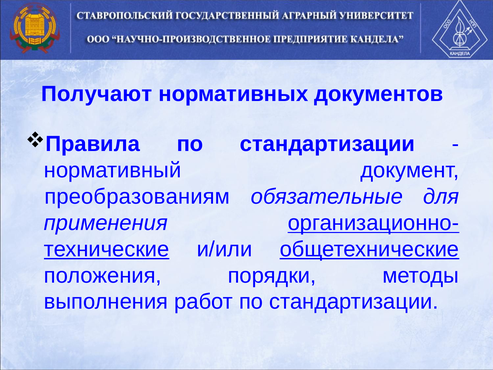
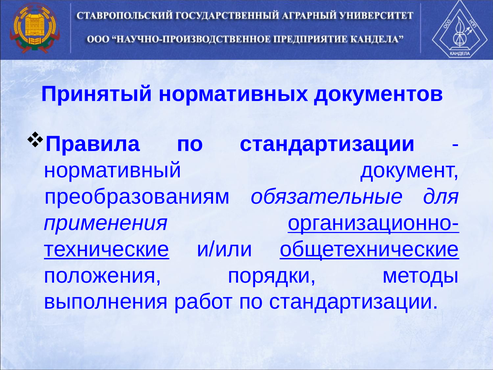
Получают: Получают -> Принятый (97, 94)
